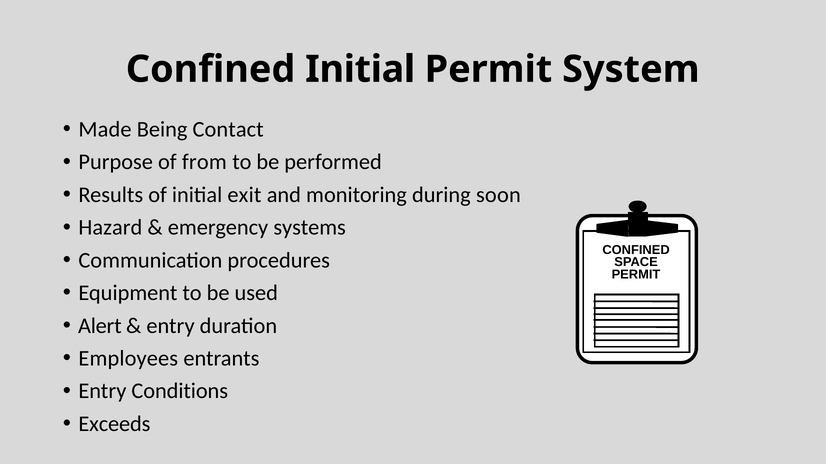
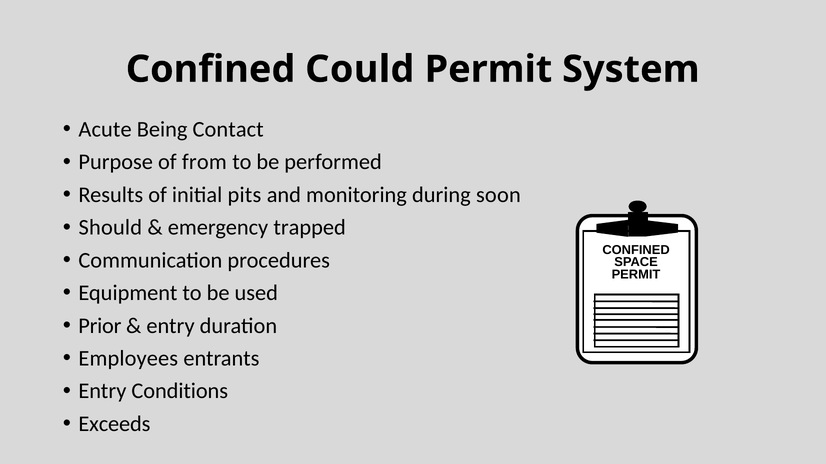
Confined Initial: Initial -> Could (360, 69)
Made: Made -> Acute (105, 130)
exit: exit -> pits (244, 195)
Hazard: Hazard -> Should (110, 228)
systems: systems -> trapped (310, 228)
Alert: Alert -> Prior (100, 326)
